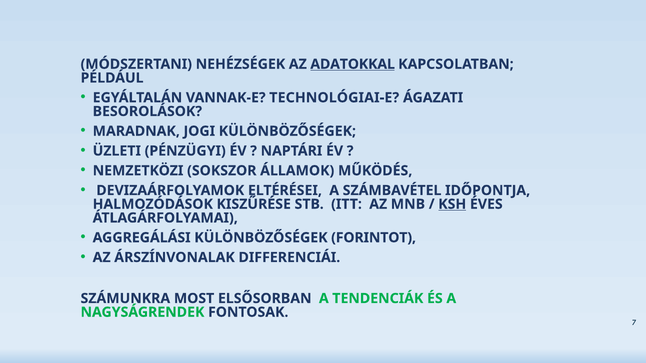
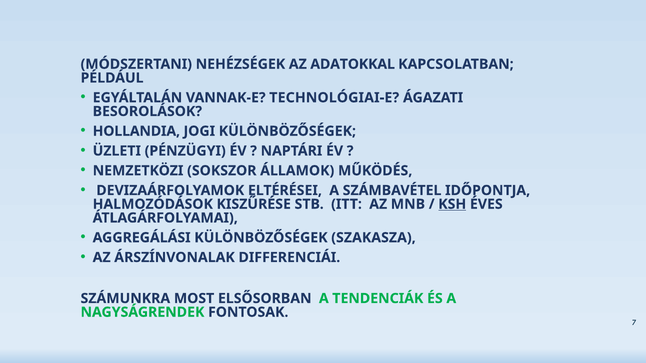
ADATOKKAL underline: present -> none (353, 64)
MARADNAK: MARADNAK -> HOLLANDIA (136, 131)
FORINTOT: FORINTOT -> SZAKASZA (373, 238)
